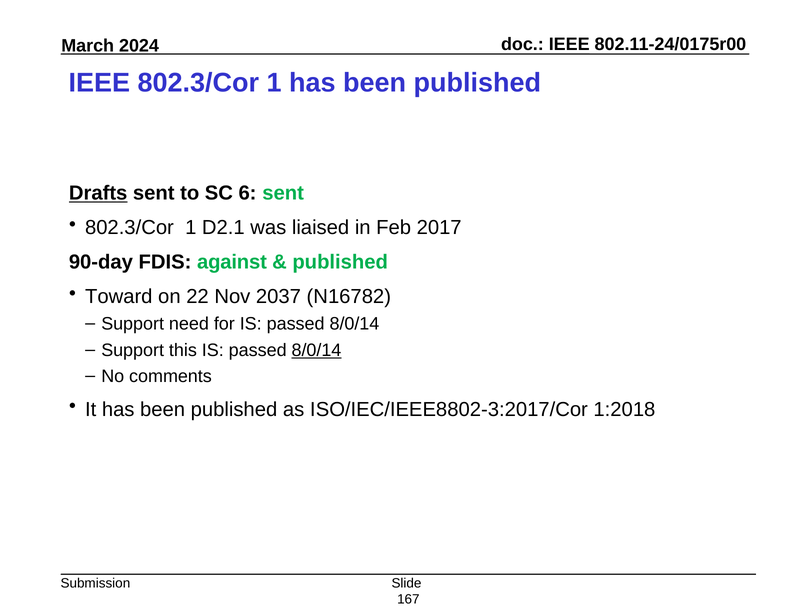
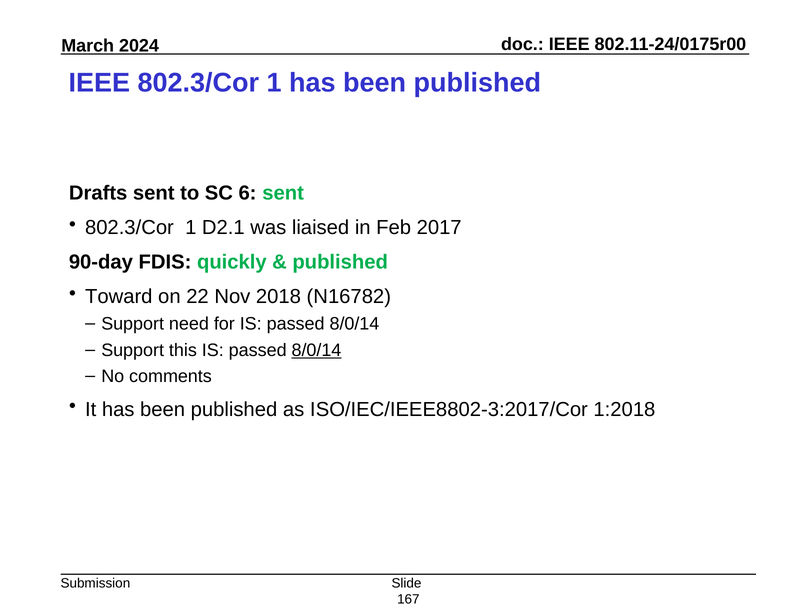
Drafts underline: present -> none (98, 193)
against: against -> quickly (232, 262)
2037: 2037 -> 2018 (278, 296)
